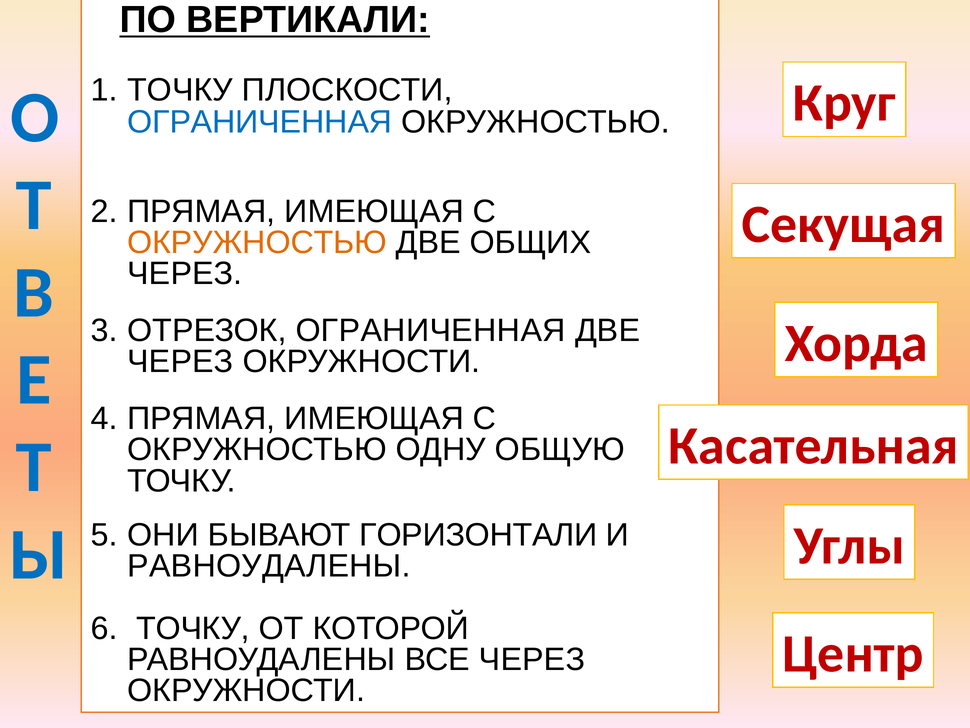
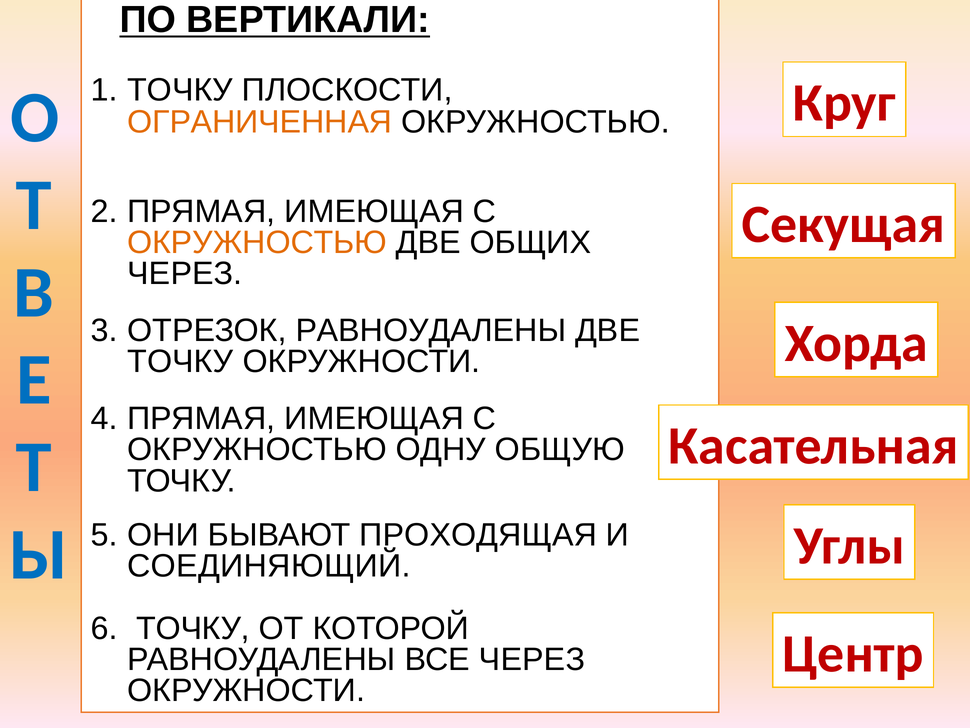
ОГРАНИЧЕННАЯ colour: blue -> orange (260, 122)
ОТРЕЗОК ОГРАНИЧЕННАЯ: ОГРАНИЧЕННАЯ -> РАВНОУДАЛЕНЫ (431, 331)
ЧЕРЕЗ: ЧЕРЕЗ -> ТОЧКУ (180, 362)
ГОРИЗОНТАЛИ: ГОРИЗОНТАЛИ -> ПРОХОДЯЩАЯ (478, 535)
РАВНОУДАЛЕНЫ: РАВНОУДАЛЕНЫ -> СОЕДИНЯЮЩИЙ (269, 566)
